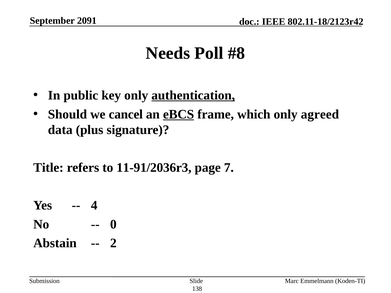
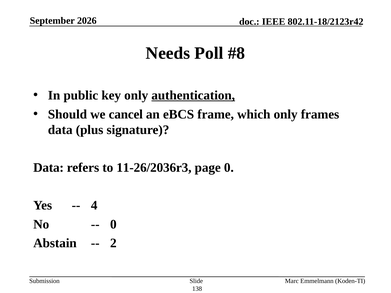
2091: 2091 -> 2026 (87, 21)
eBCS underline: present -> none (179, 114)
agreed: agreed -> frames (320, 114)
Title: Title -> Data (48, 168)
11-91/2036r3: 11-91/2036r3 -> 11-26/2036r3 (154, 168)
page 7: 7 -> 0 (229, 168)
